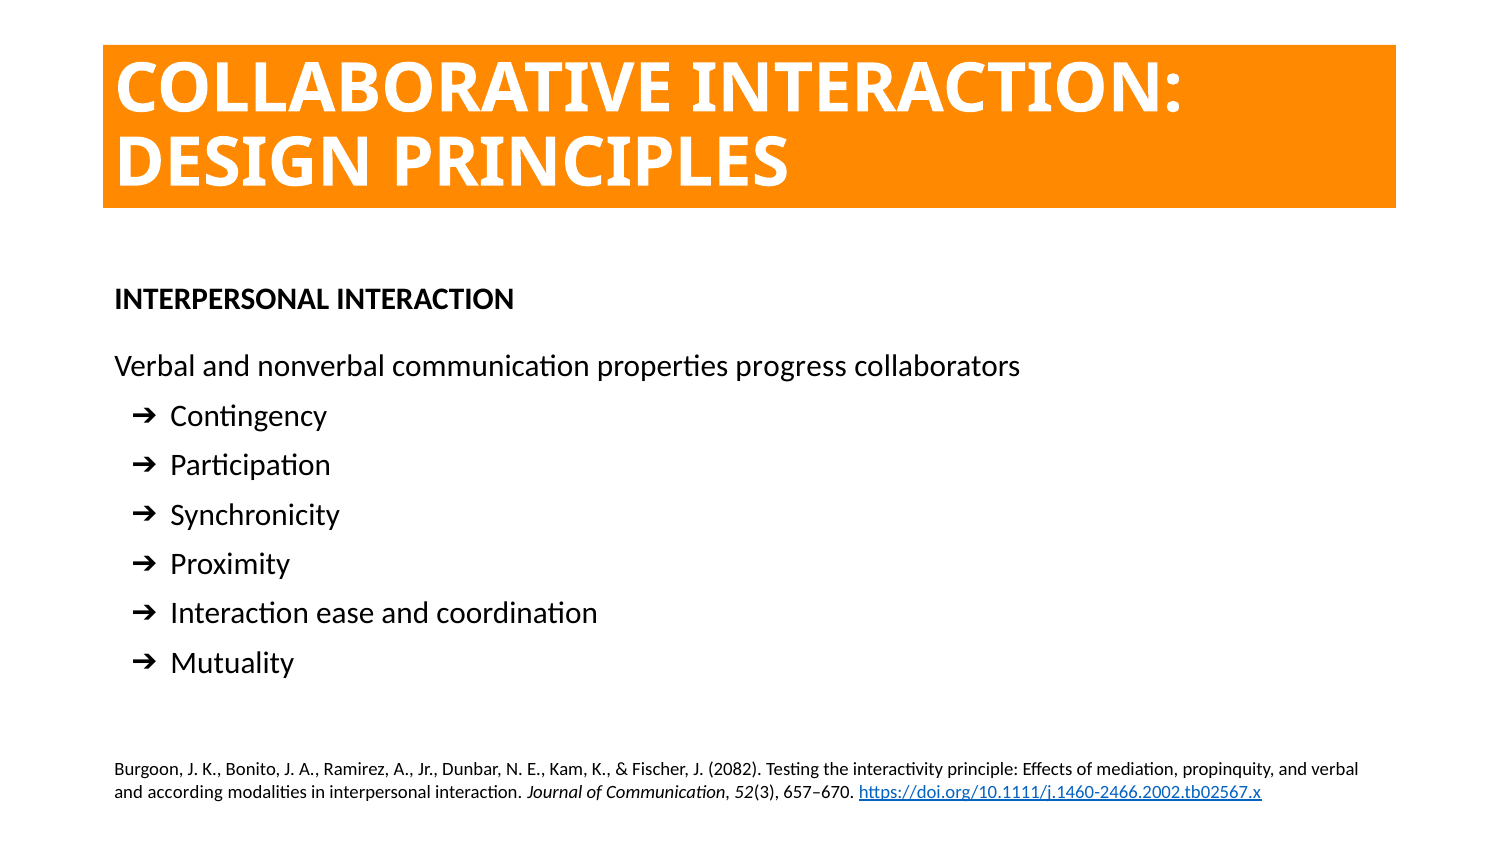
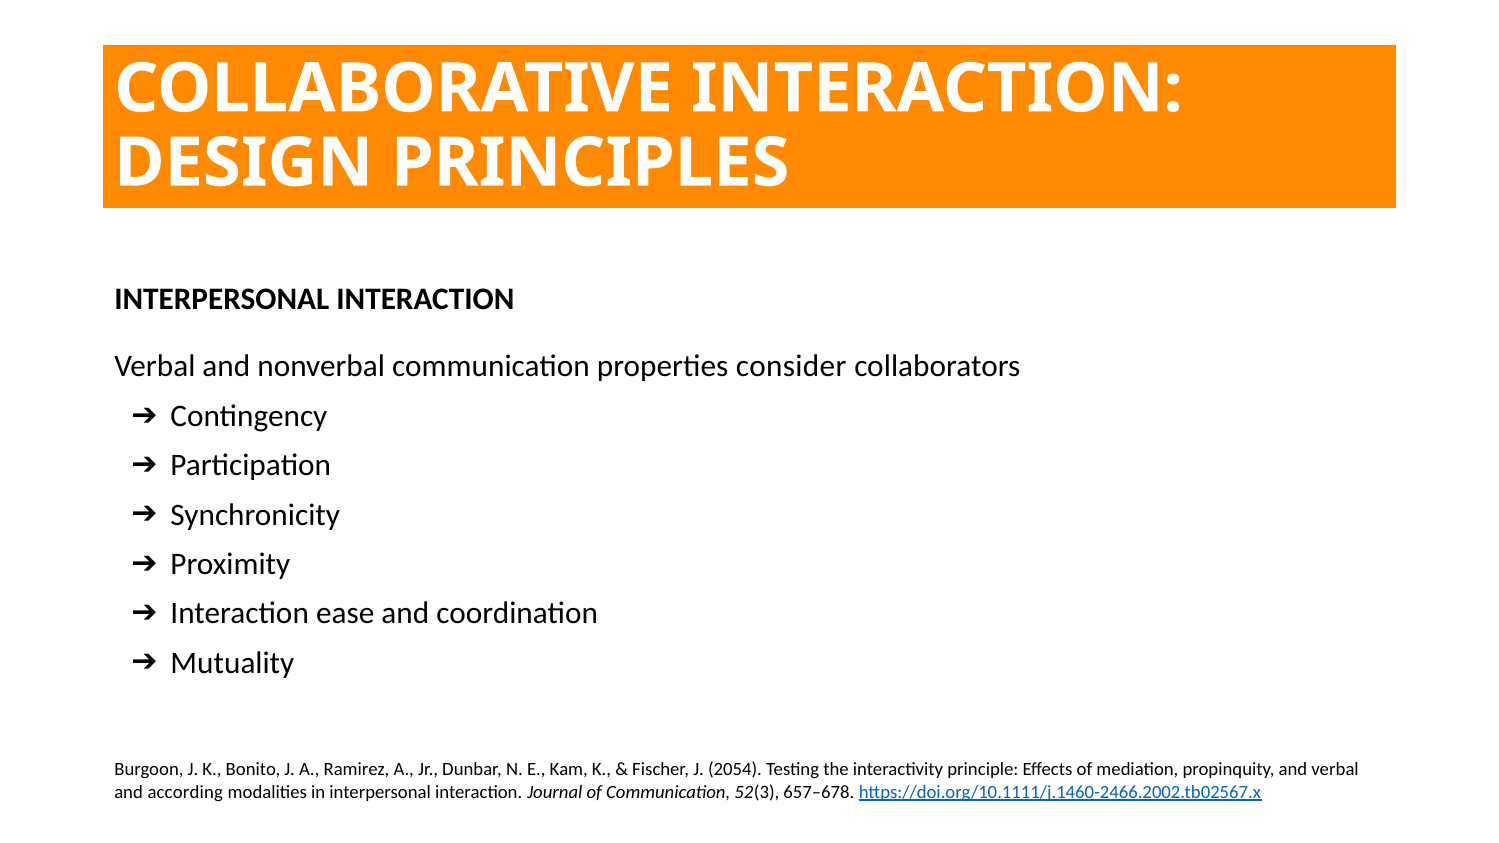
progress: progress -> consider (791, 367)
2082: 2082 -> 2054 (735, 770)
657–670: 657–670 -> 657–678 (819, 792)
